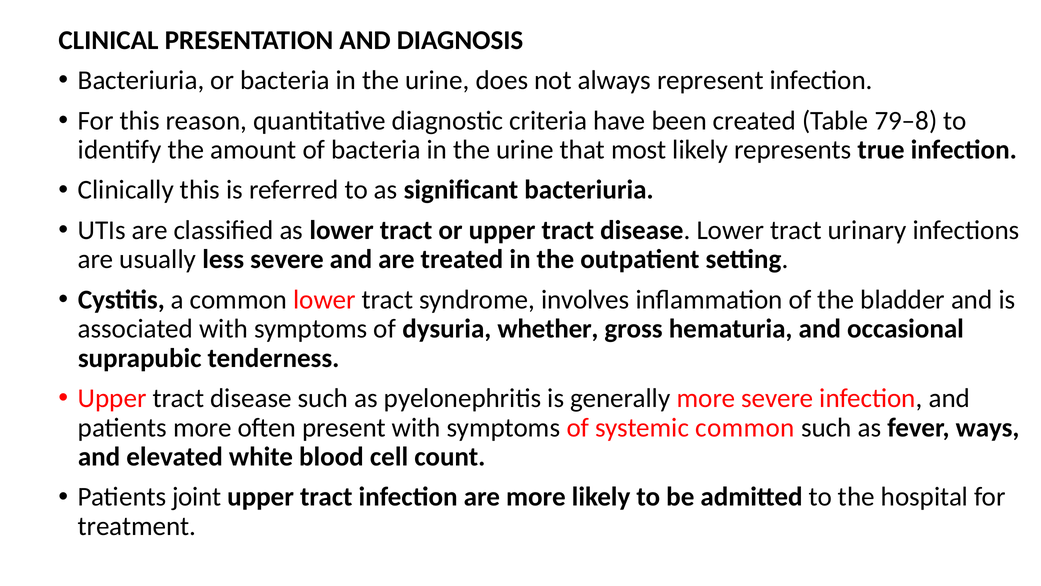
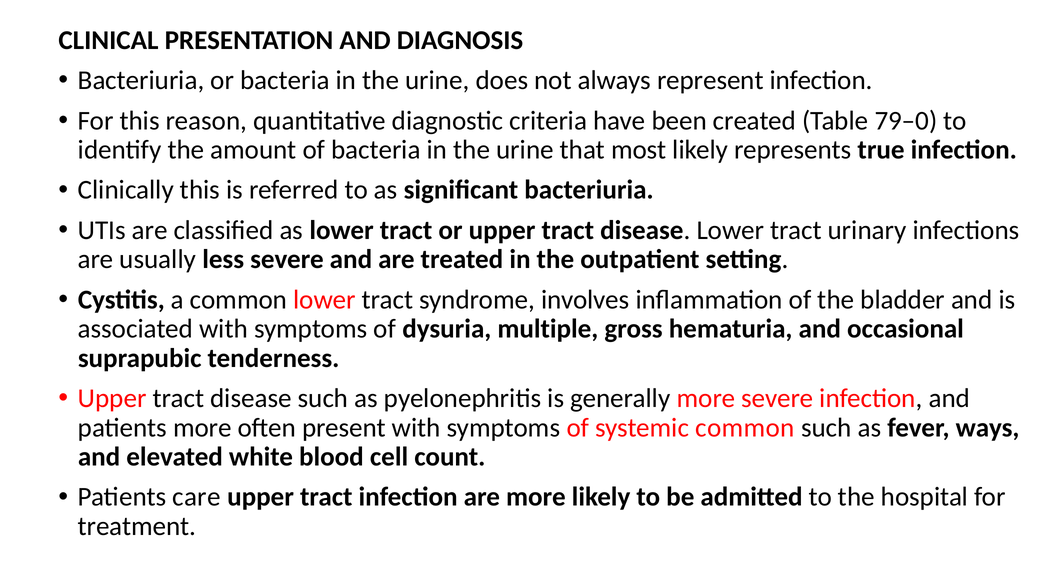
79–8: 79–8 -> 79–0 (906, 120)
whether: whether -> multiple (548, 329)
joint: joint -> care (197, 497)
